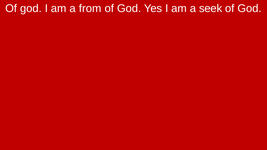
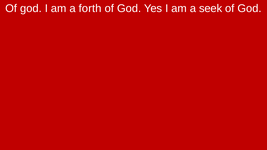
from: from -> forth (90, 8)
